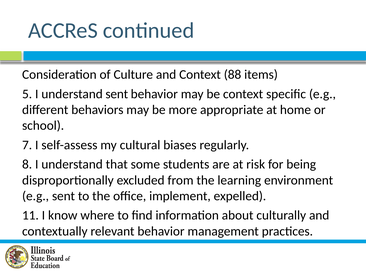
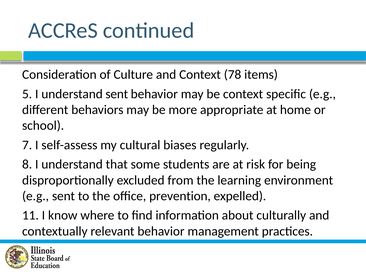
88: 88 -> 78 (233, 75)
implement: implement -> prevention (180, 196)
